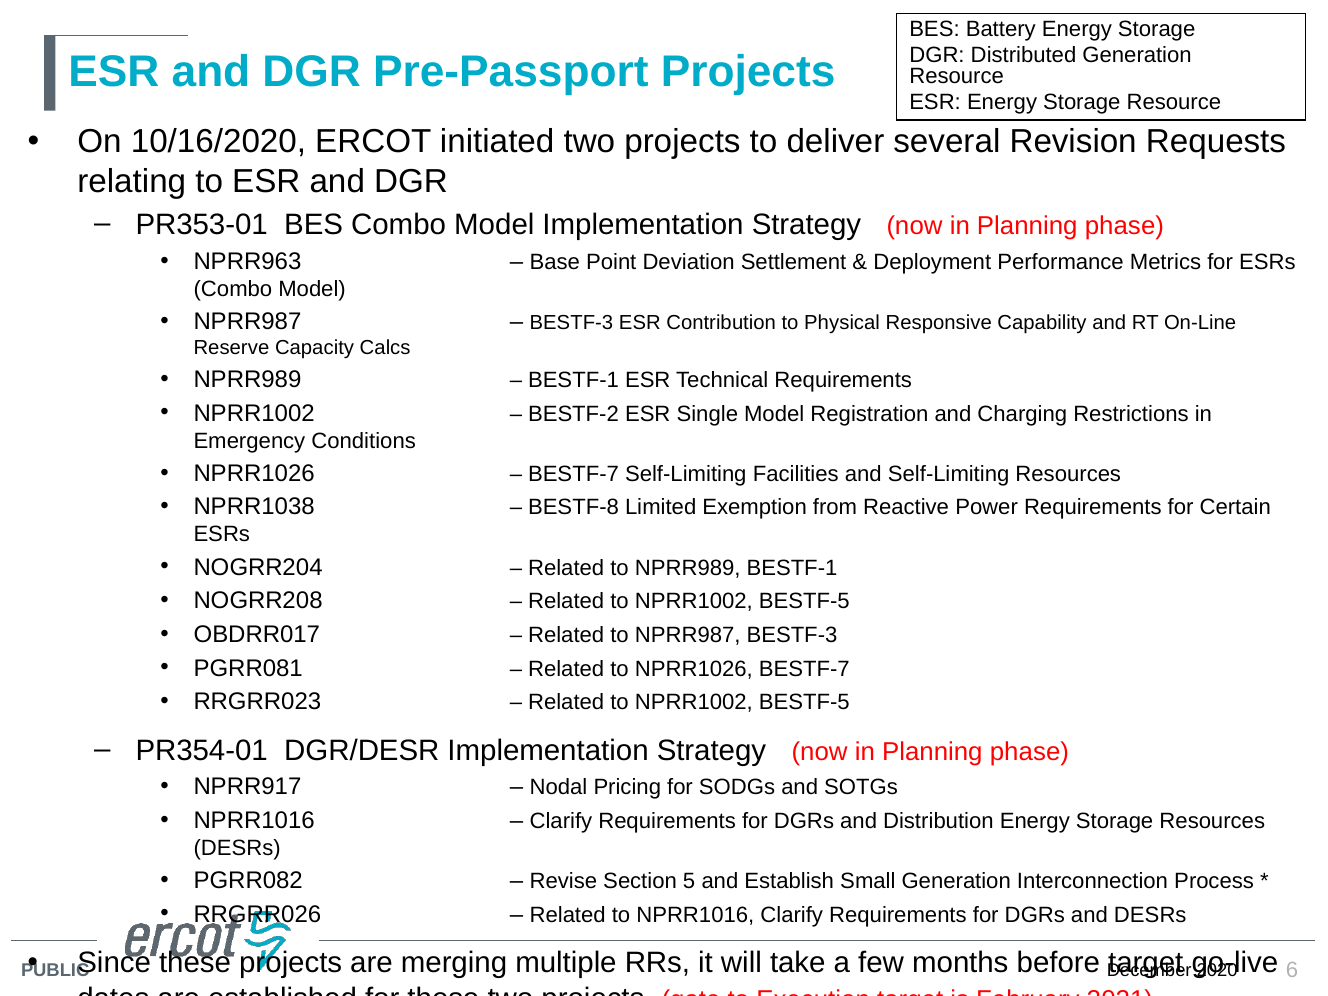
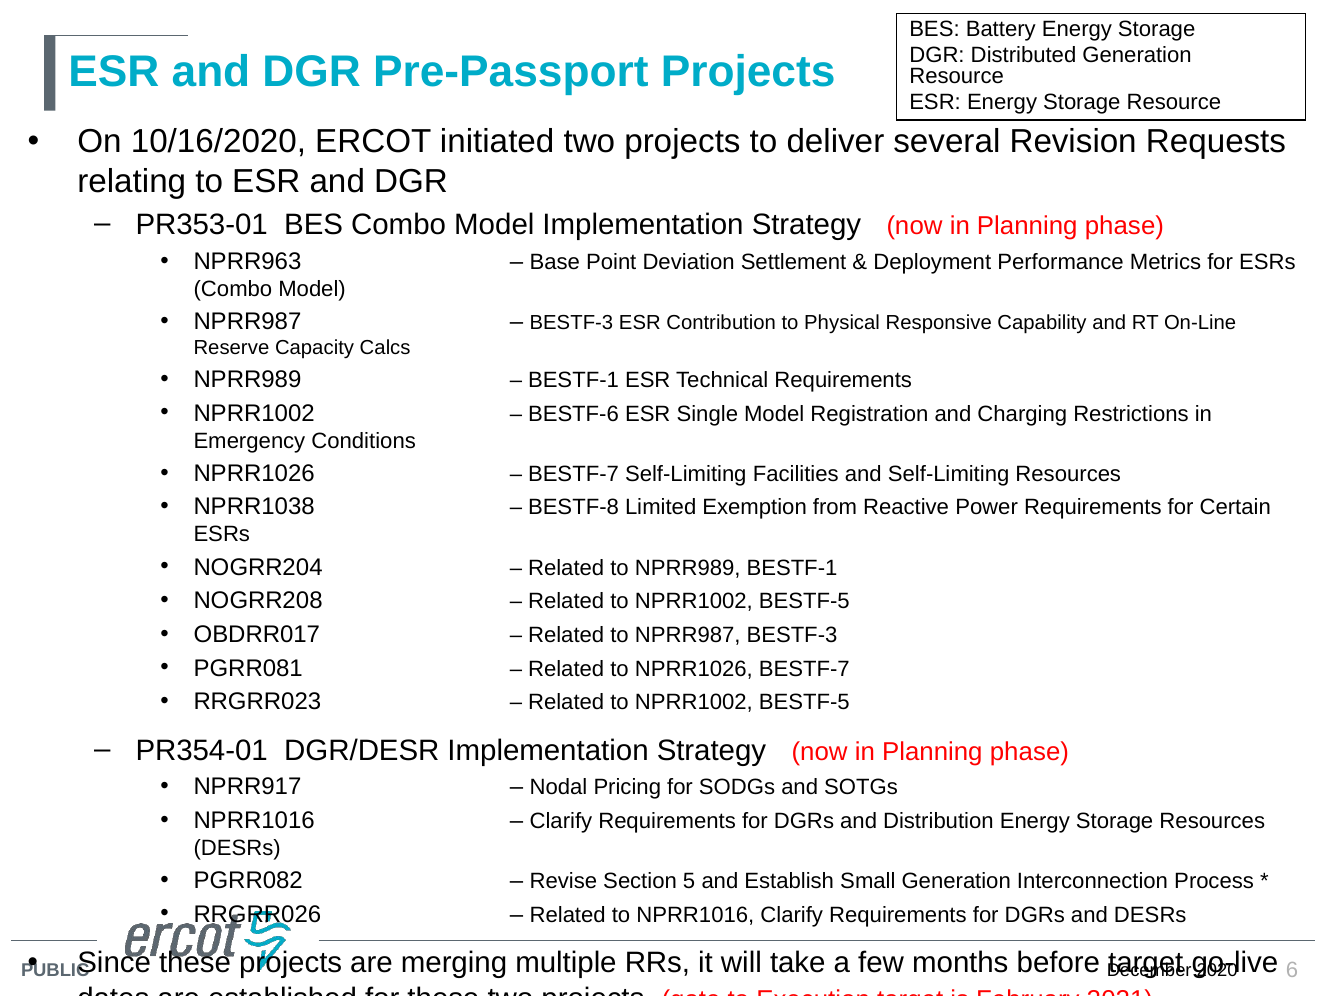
BESTF-2: BESTF-2 -> BESTF-6 (573, 414)
